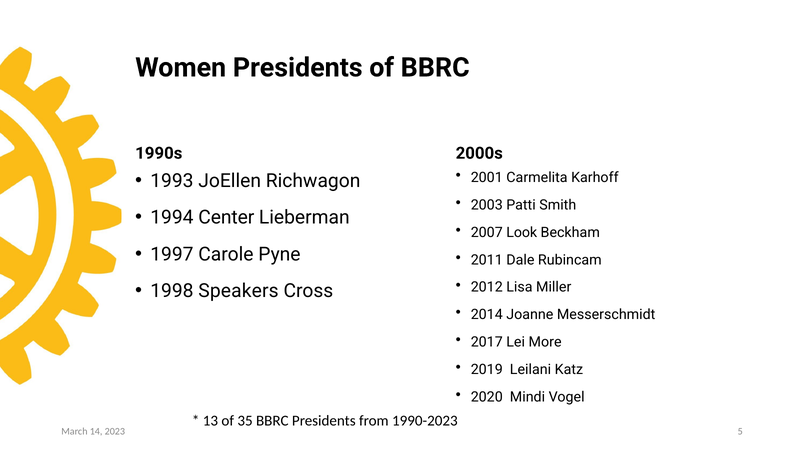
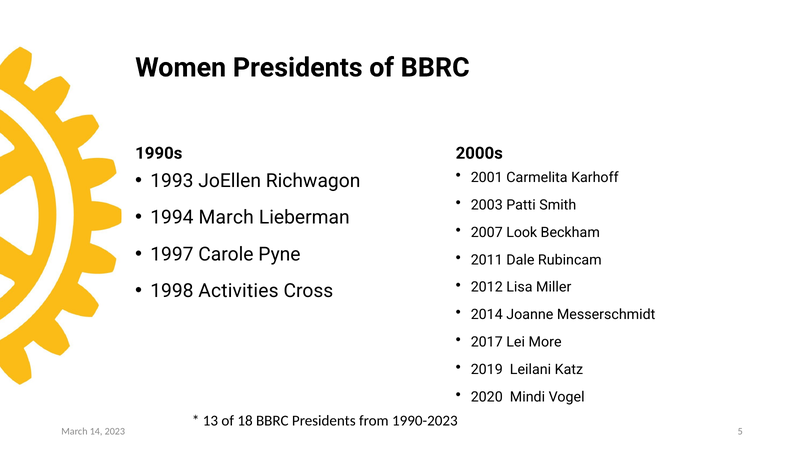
1994 Center: Center -> March (226, 218)
Speakers: Speakers -> Activities (238, 291)
35: 35 -> 18 (245, 421)
